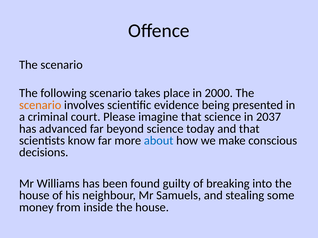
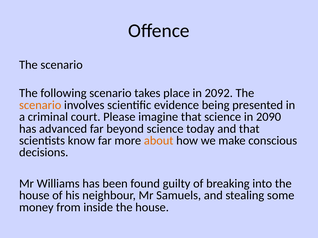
2000: 2000 -> 2092 (219, 93)
2037: 2037 -> 2090 (269, 117)
about colour: blue -> orange (159, 141)
